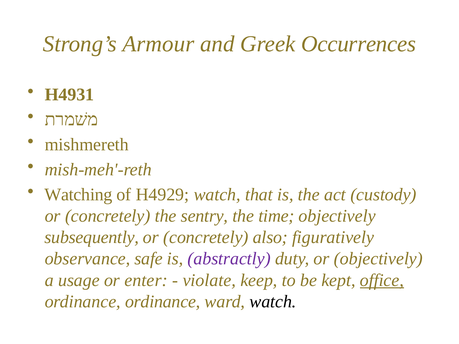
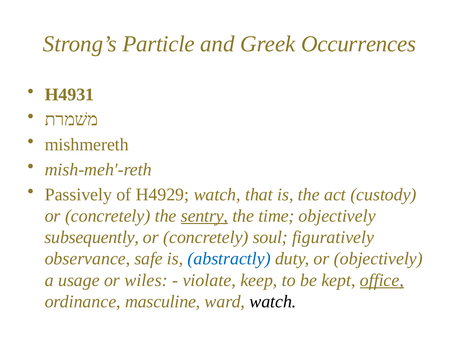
Armour: Armour -> Particle (159, 44)
Watching: Watching -> Passively (78, 195)
sentry underline: none -> present (205, 216)
also: also -> soul (270, 237)
abstractly colour: purple -> blue (229, 259)
enter: enter -> wiles (146, 280)
ordinance ordinance: ordinance -> masculine (163, 302)
